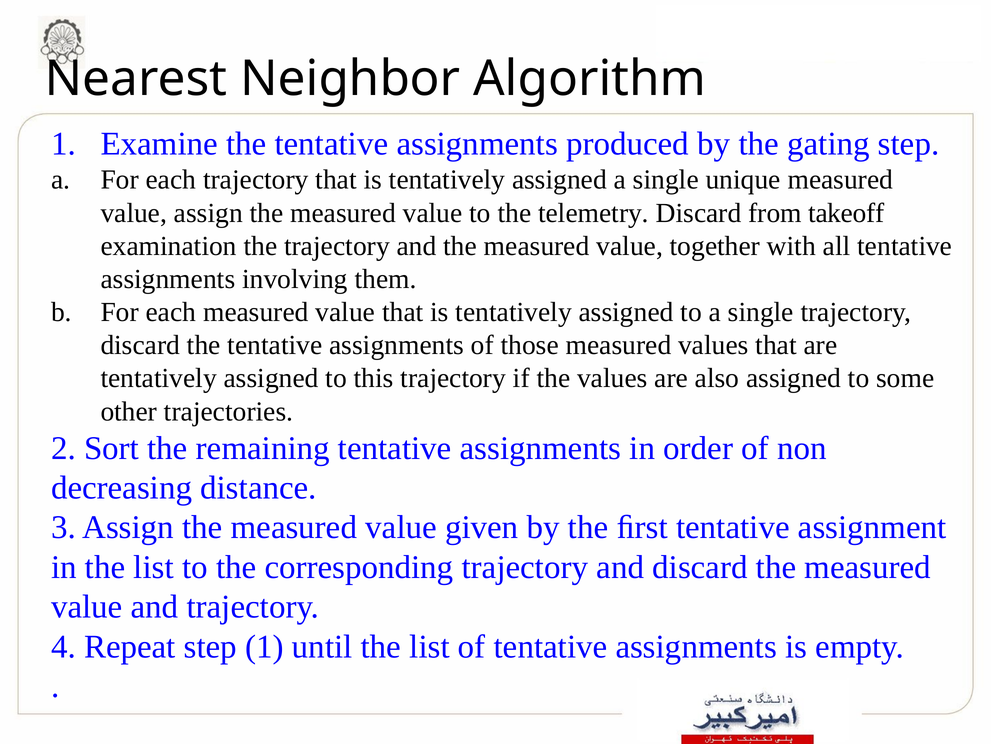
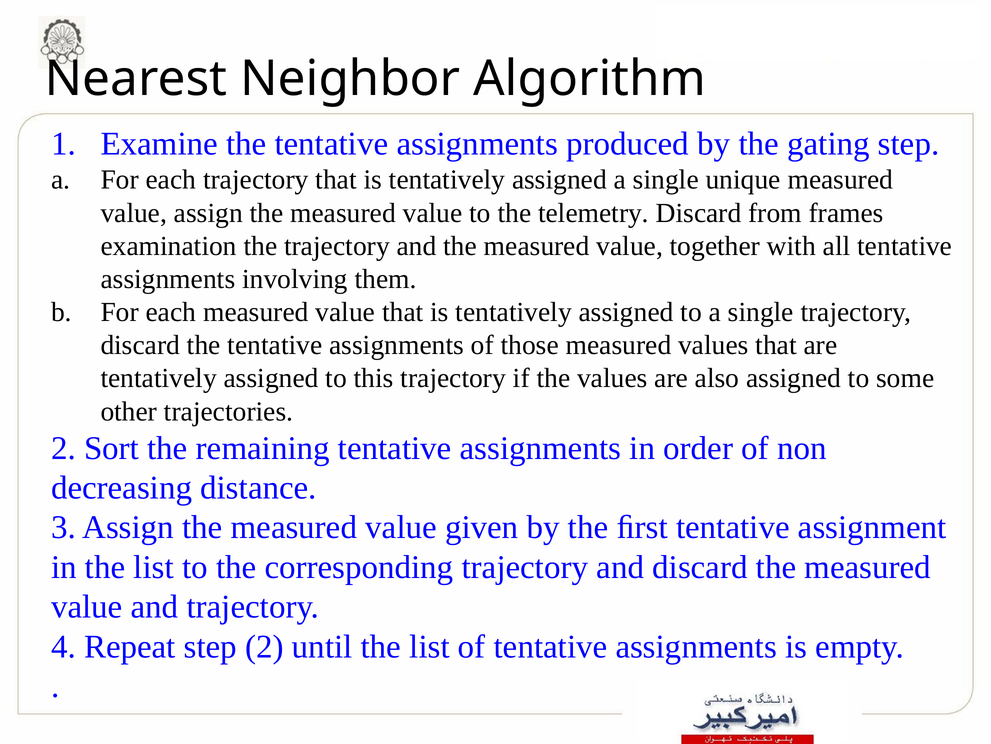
takeoff: takeoff -> frames (846, 213)
step 1: 1 -> 2 (265, 646)
